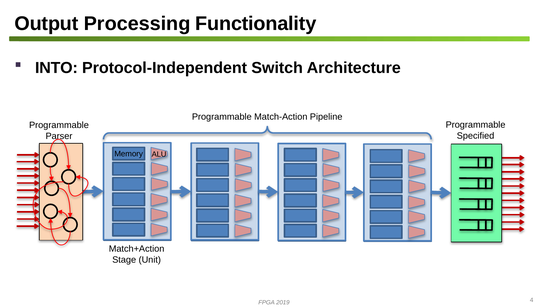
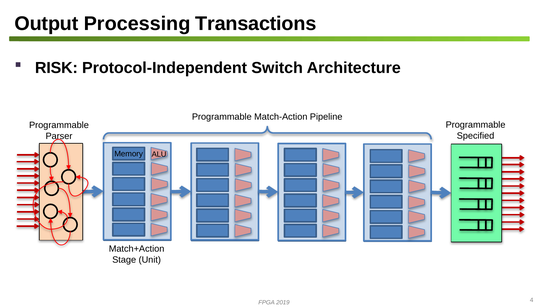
Functionality: Functionality -> Transactions (256, 24)
INTO: INTO -> RISK (56, 68)
